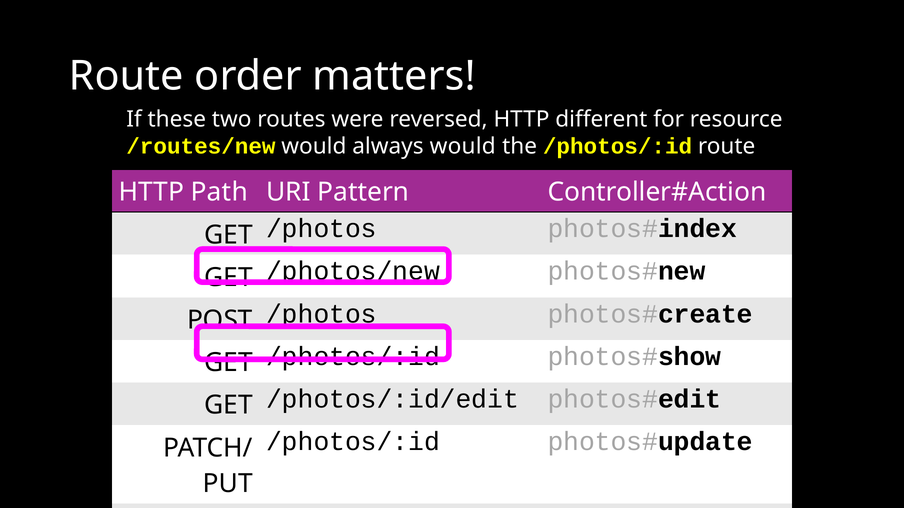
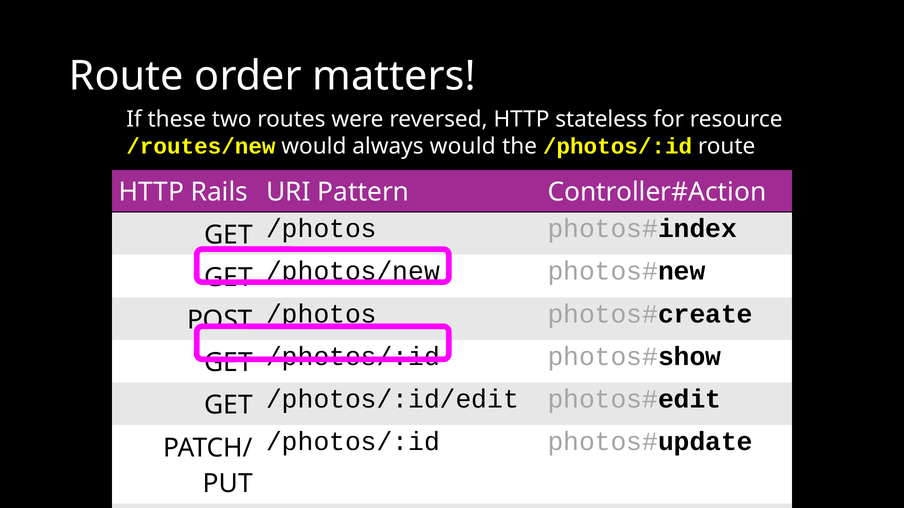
different: different -> stateless (601, 120)
Path: Path -> Rails (219, 192)
